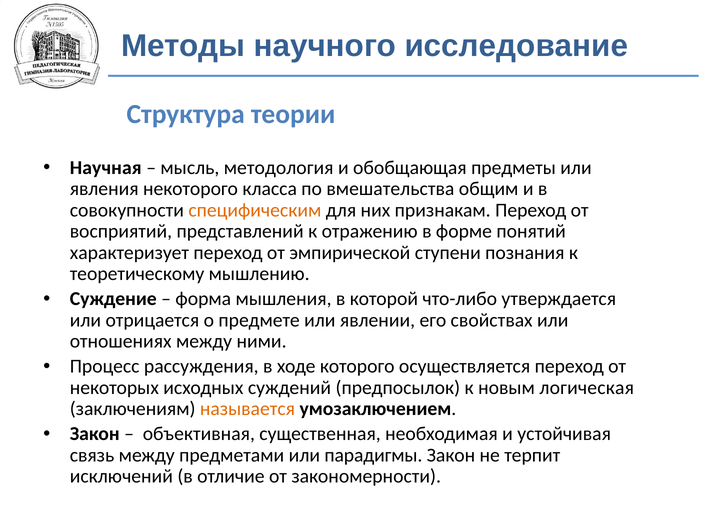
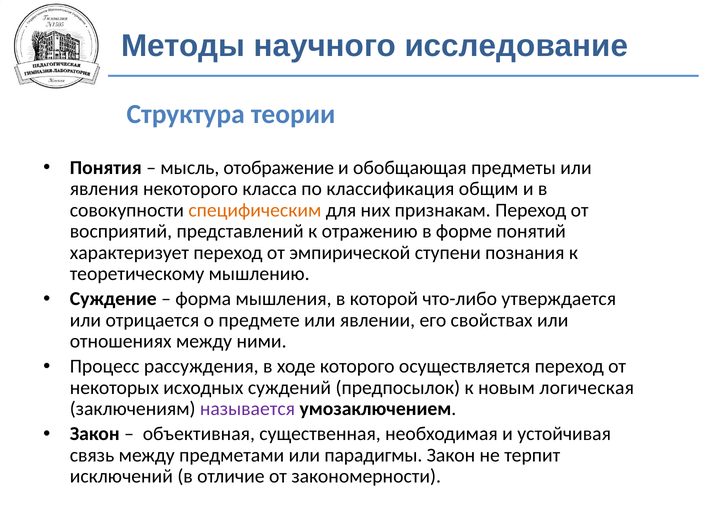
Научная: Научная -> Понятия (106, 168)
методология: методология -> отображение (279, 168)
вмешательства: вмешательства -> классификация (390, 189)
называется colour: orange -> purple (247, 409)
